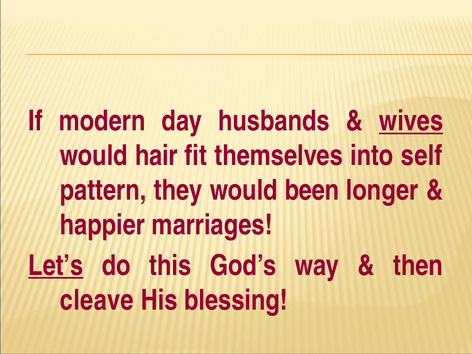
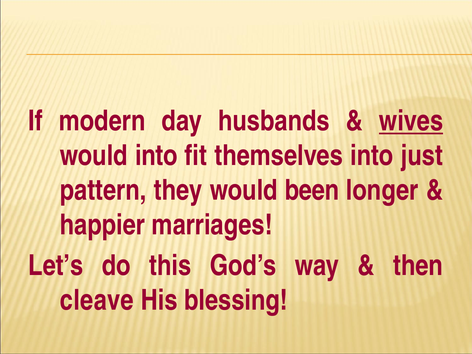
would hair: hair -> into (156, 156)
self: self -> just (422, 156)
Let’s underline: present -> none (56, 266)
